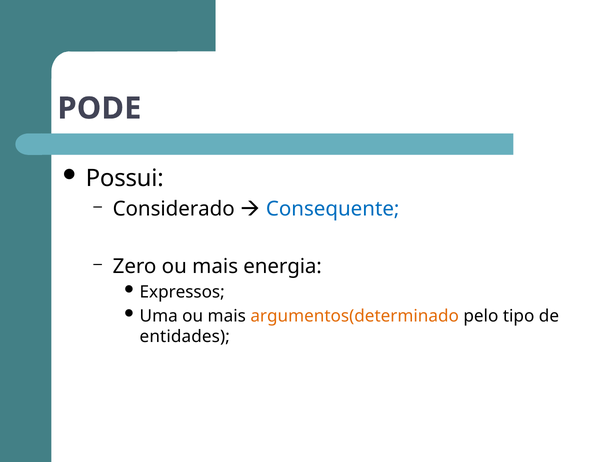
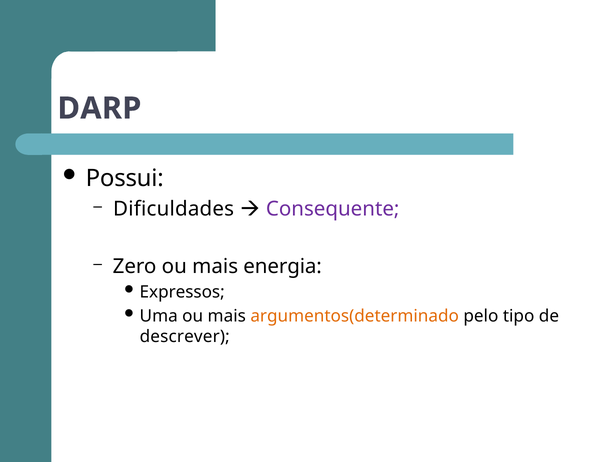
PODE: PODE -> DARP (99, 108)
Considerado: Considerado -> Dificuldades (174, 209)
Consequente colour: blue -> purple (333, 209)
entidades: entidades -> descrever (185, 337)
